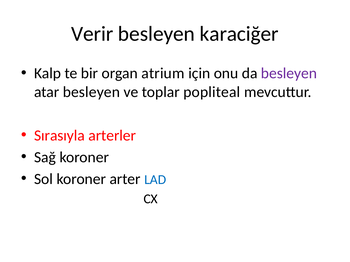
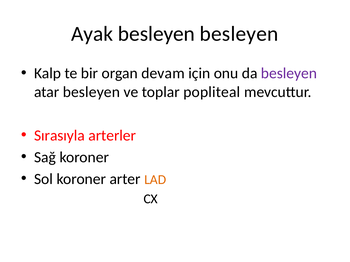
Verir: Verir -> Ayak (92, 34)
besleyen karaciğer: karaciğer -> besleyen (239, 34)
atrium: atrium -> devam (163, 73)
LAD colour: blue -> orange (155, 180)
